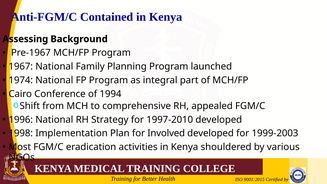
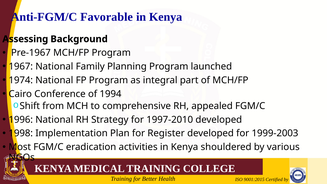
Contained: Contained -> Favorable (107, 17)
Involved: Involved -> Register (166, 133)
